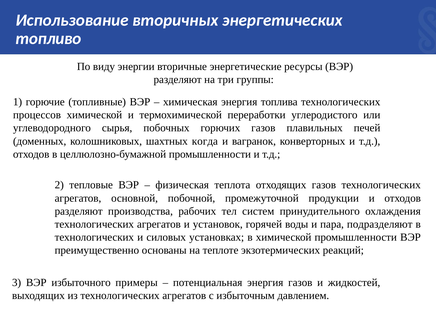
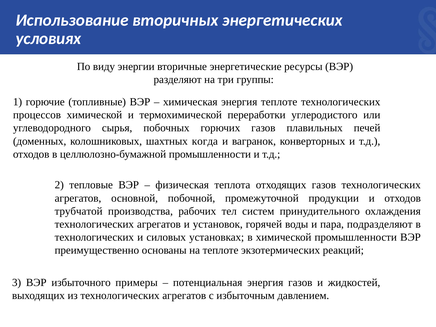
топливо: топливо -> условиях (48, 38)
энергия топлива: топлива -> теплоте (279, 102)
разделяют: разделяют -> трубчатой (79, 211)
